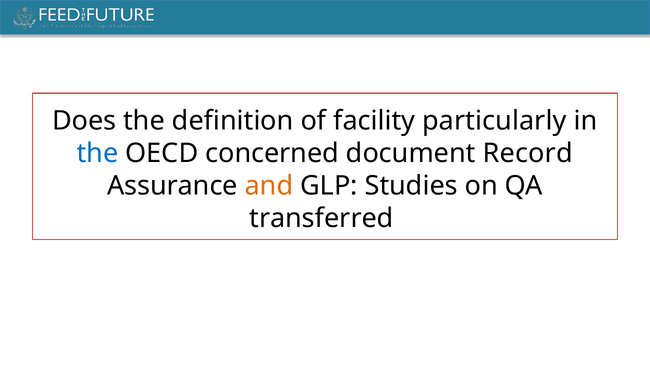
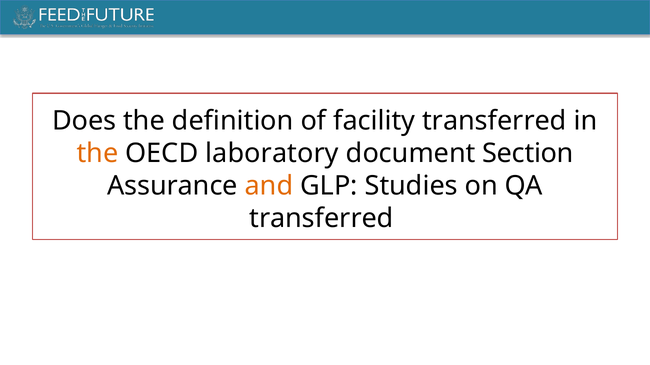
facility particularly: particularly -> transferred (494, 121)
the colour: blue -> orange (97, 154)
concerned: concerned -> laboratory (272, 154)
Record: Record -> Section (528, 154)
